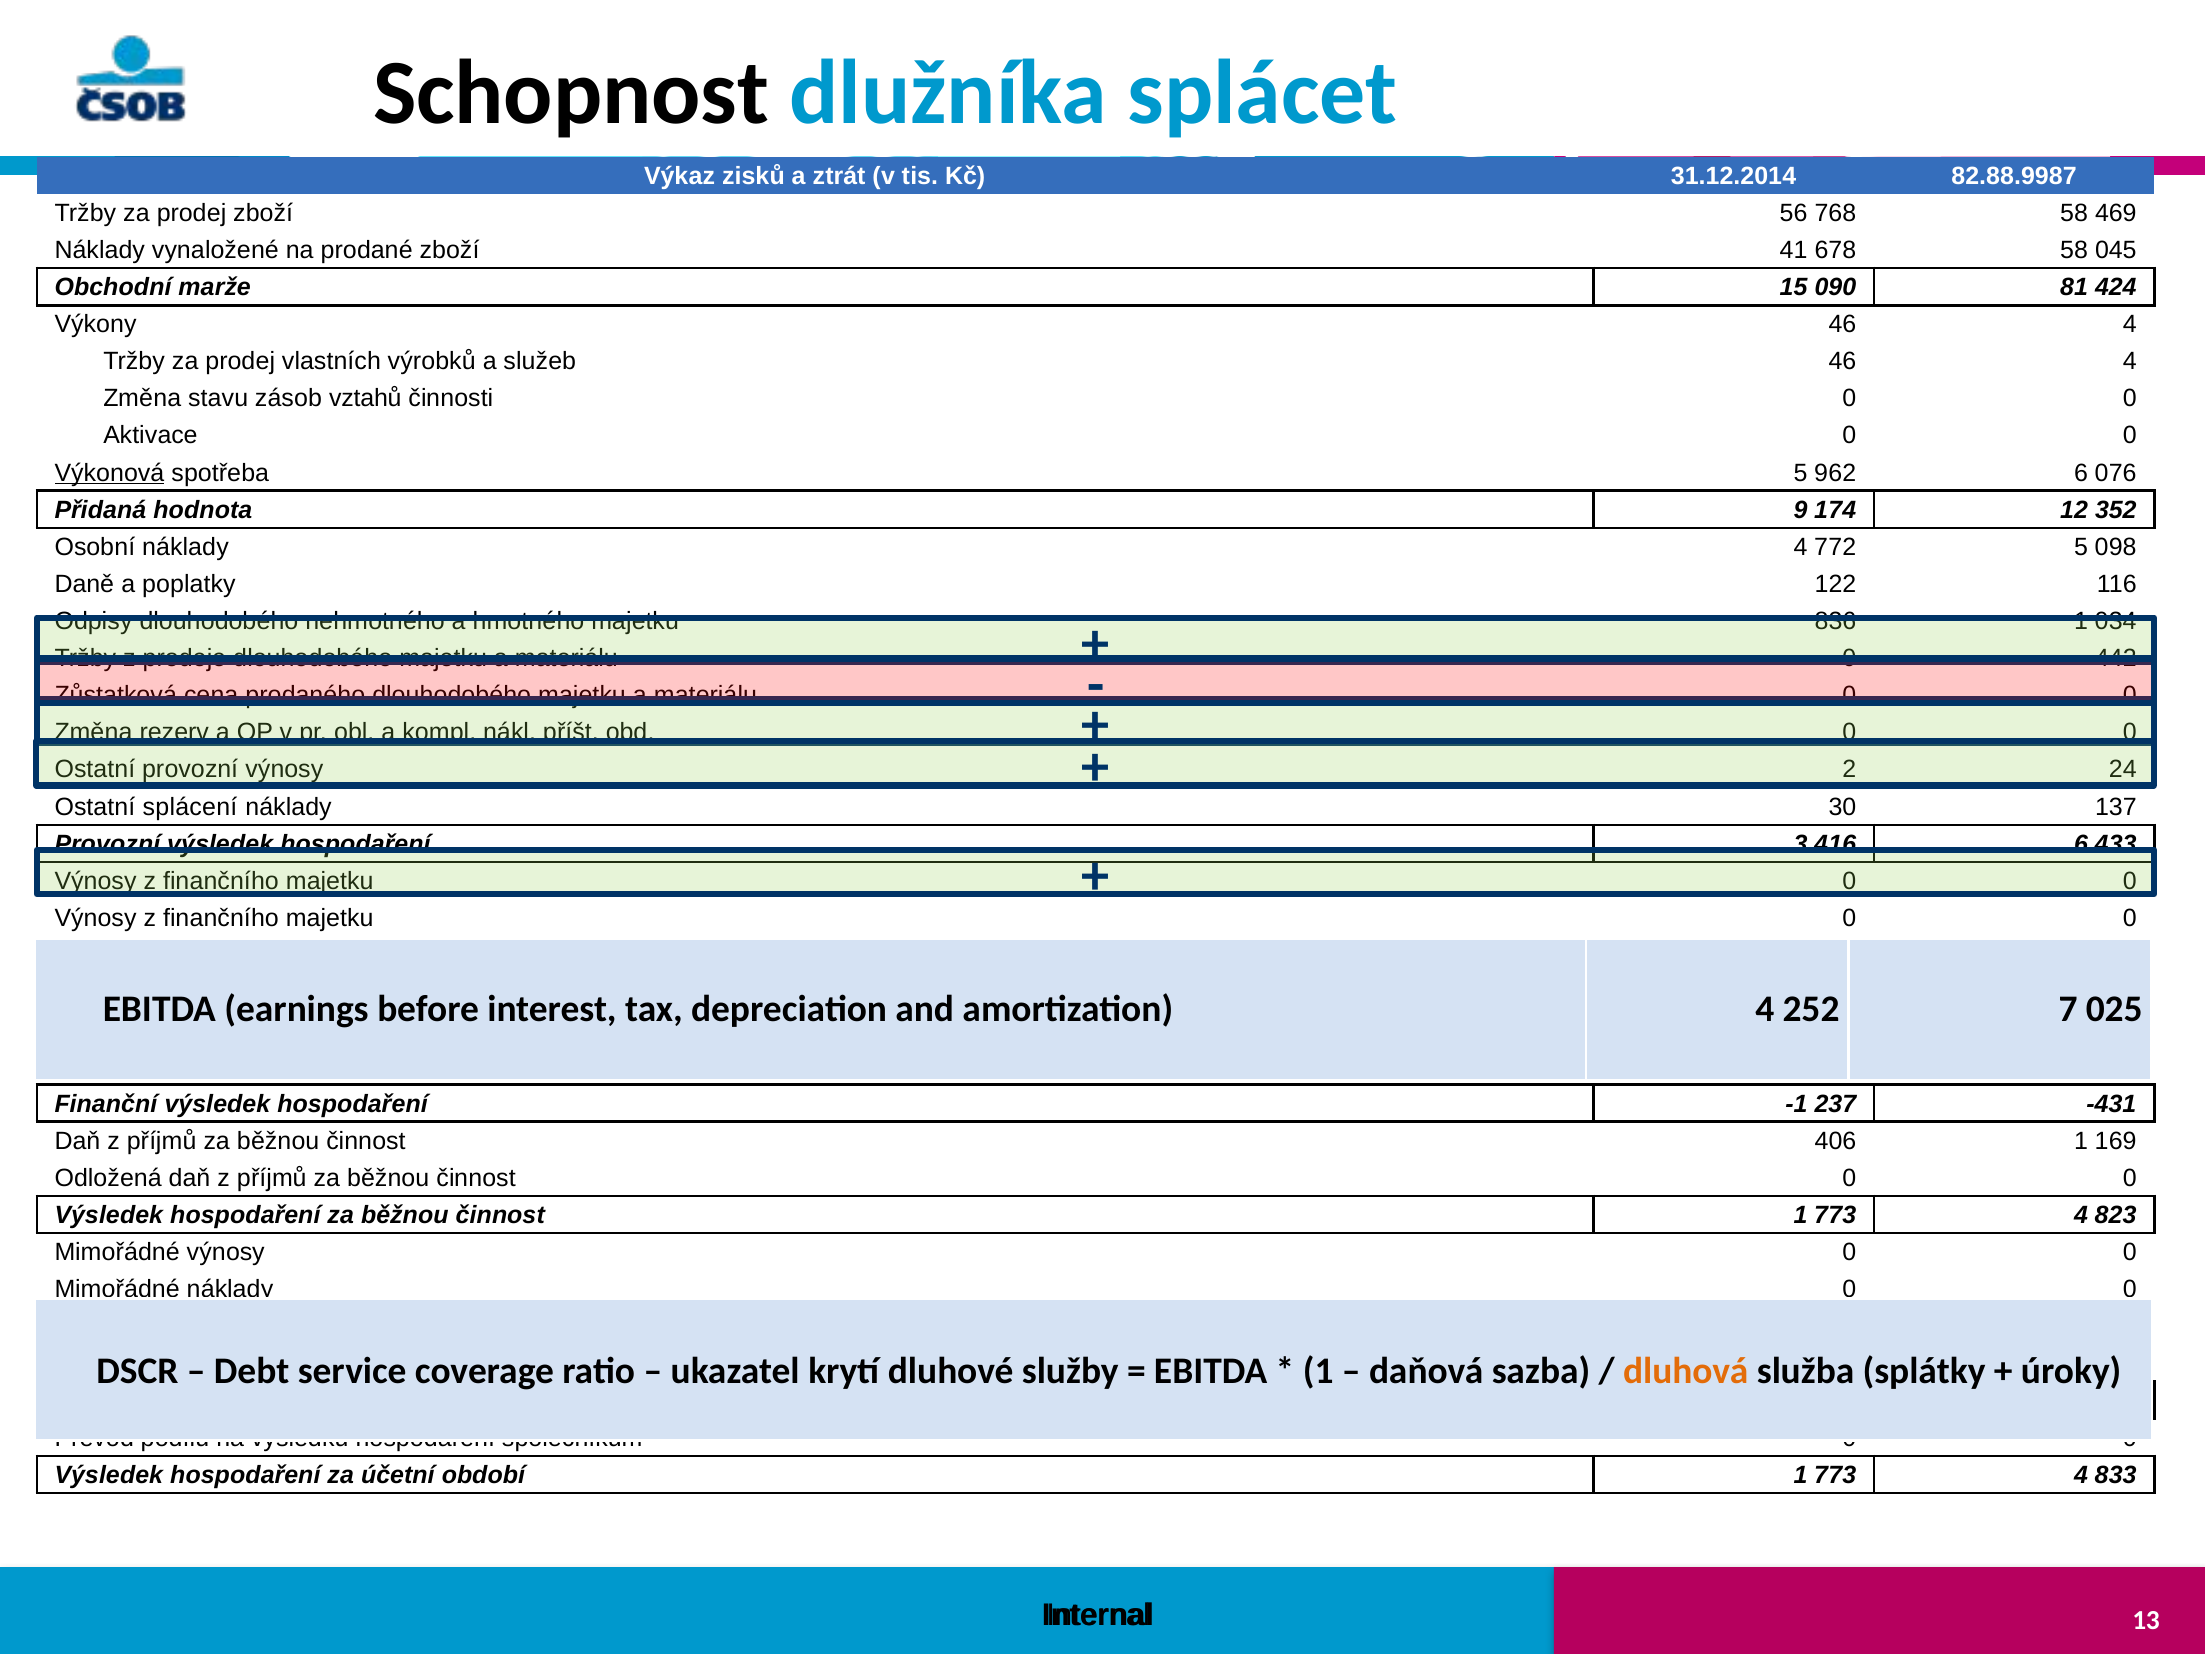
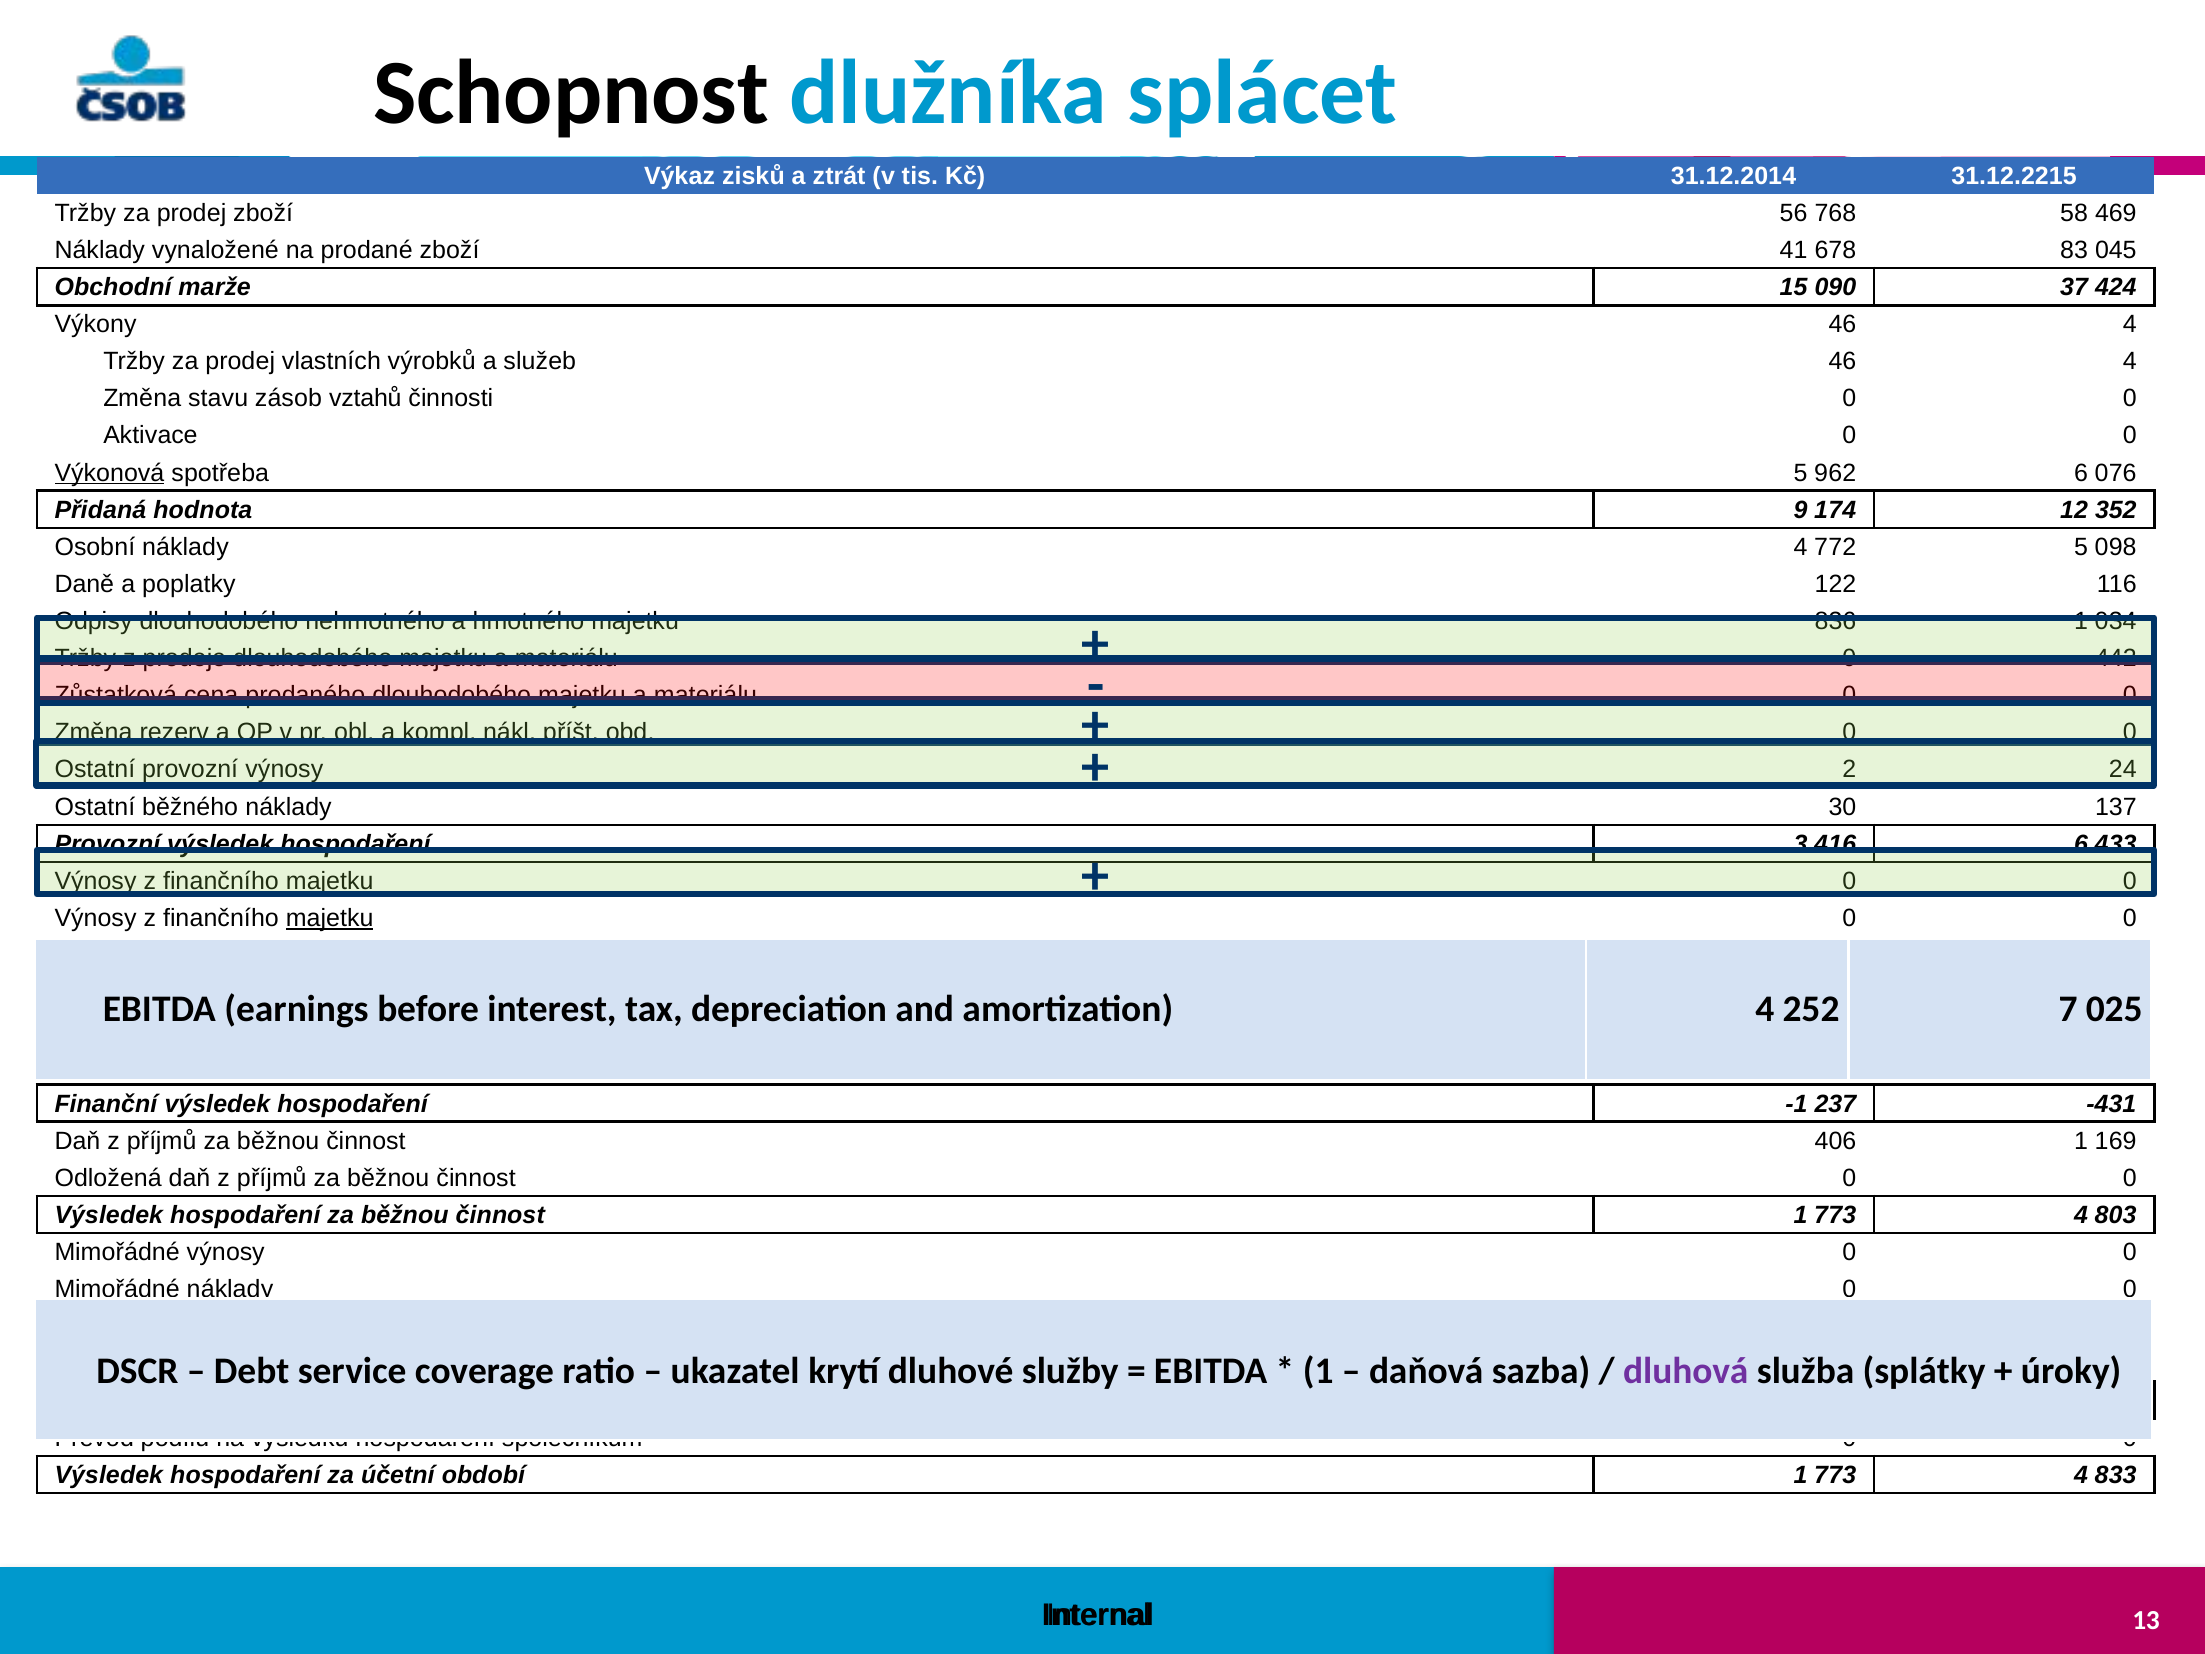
82.88.9987: 82.88.9987 -> 31.12.2215 (2014, 176)
678 58: 58 -> 83 (2074, 250)
81: 81 -> 37 (2074, 287)
splácení: splácení -> běžného (190, 807)
majetku underline: none -> present (330, 918)
823: 823 -> 803 (2116, 1215)
dluhová colour: orange -> purple (1686, 1371)
